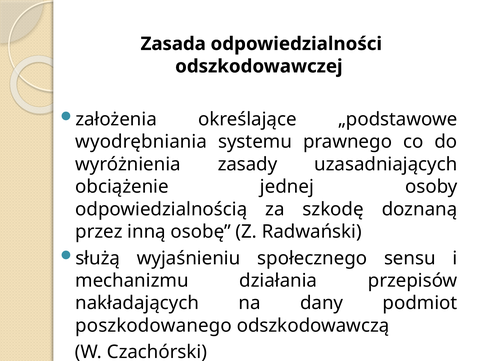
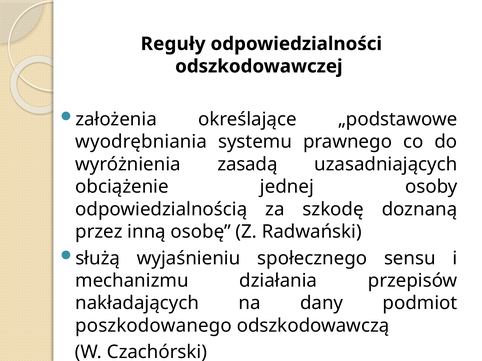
Zasada: Zasada -> Reguły (173, 44)
zasady: zasady -> zasadą (248, 164)
